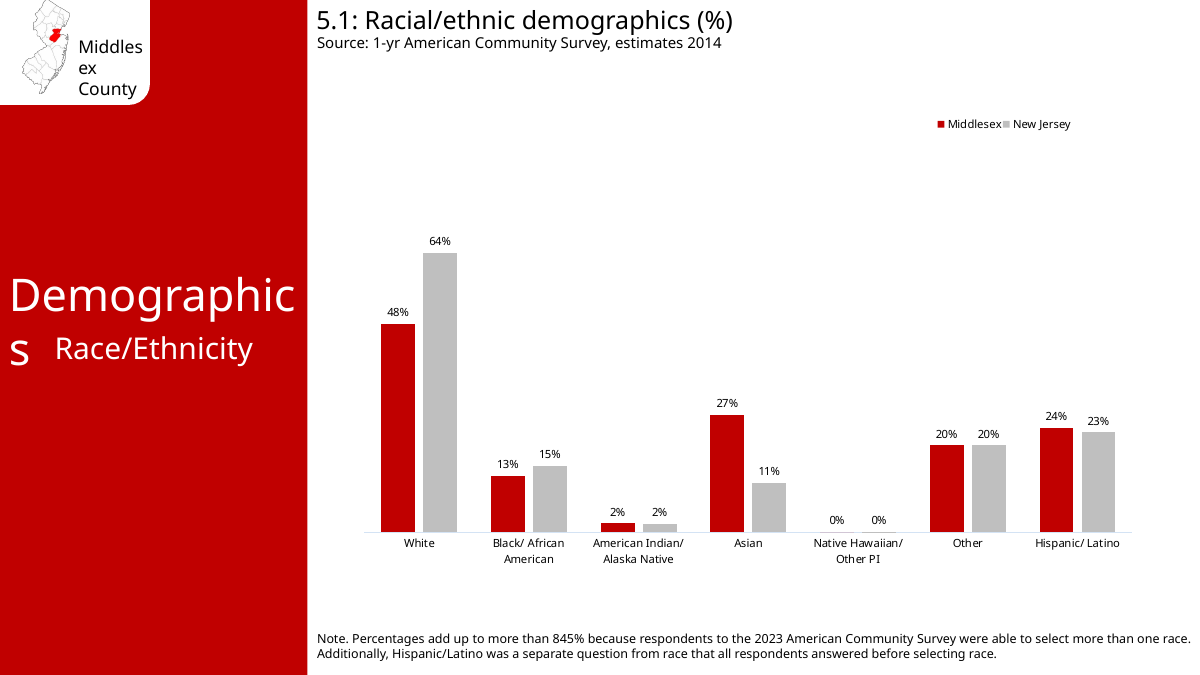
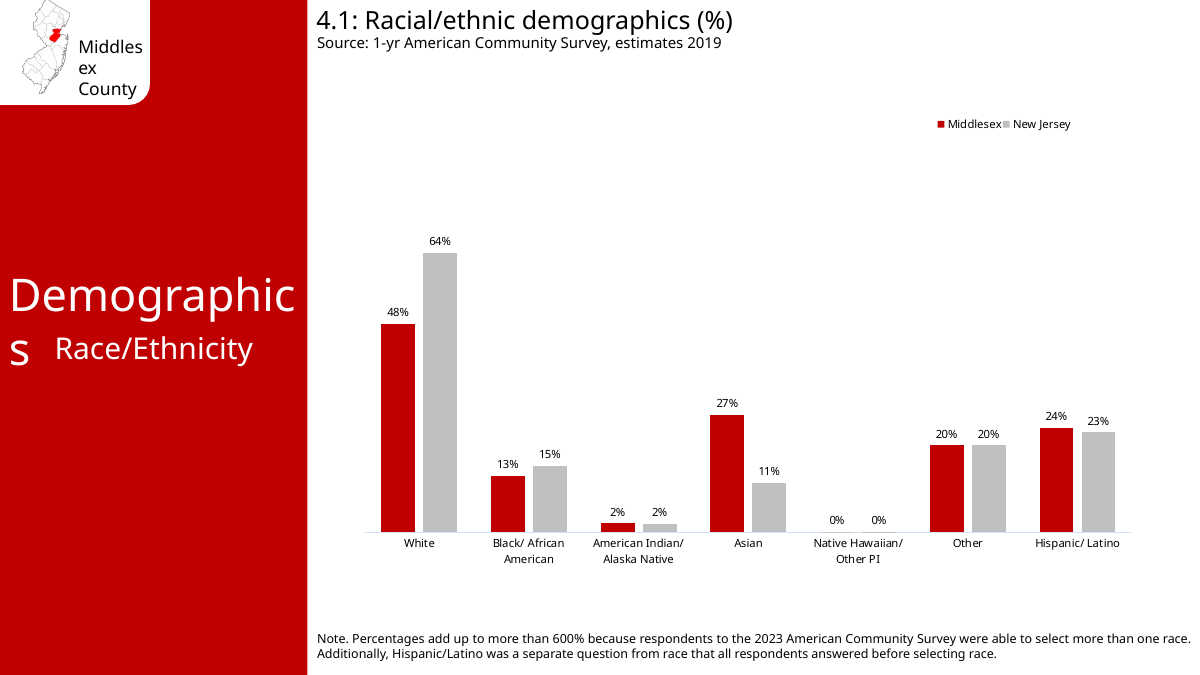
5.1: 5.1 -> 4.1 (337, 21)
2014: 2014 -> 2019 (704, 44)
845%: 845% -> 600% (569, 640)
